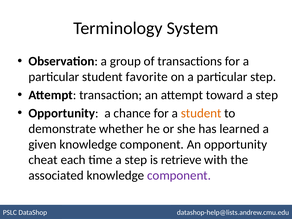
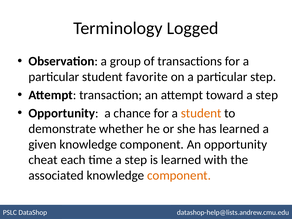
System: System -> Logged (193, 28)
is retrieve: retrieve -> learned (181, 160)
component colour: purple -> orange (179, 175)
